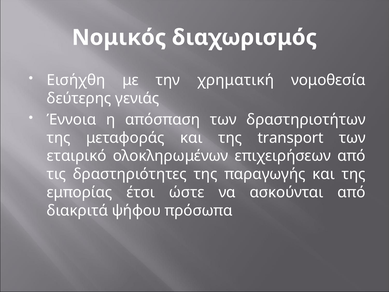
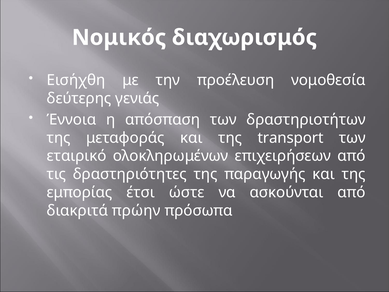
χρηματική: χρηματική -> προέλευση (236, 80)
ψήφου: ψήφου -> πρώην (136, 210)
